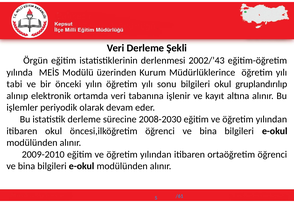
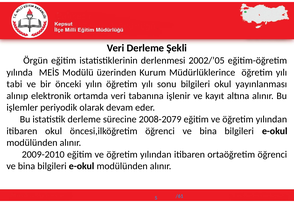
2002/’43: 2002/’43 -> 2002/’05 (207, 61)
gruplandırılıp: gruplandırılıp -> yayınlanması (261, 84)
2008-2030: 2008-2030 -> 2008-2079 (160, 120)
